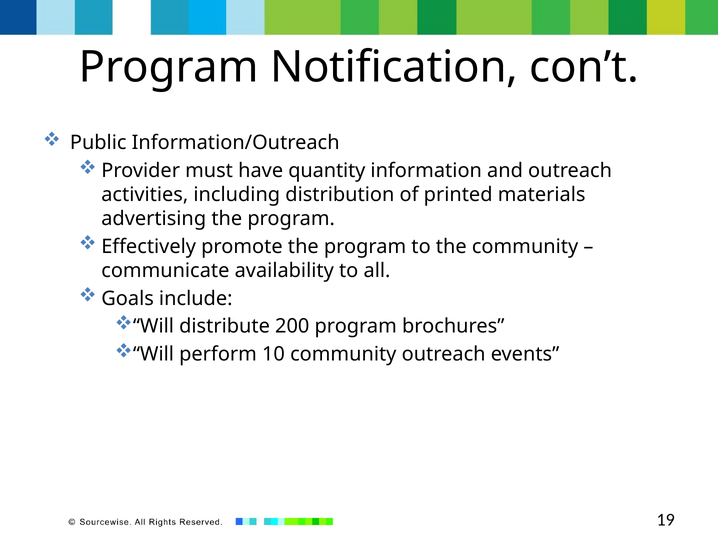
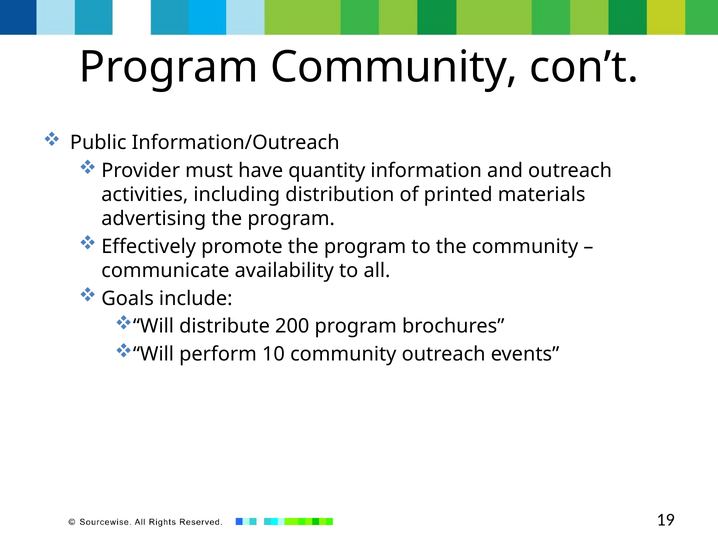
Program Notification: Notification -> Community (394, 67)
